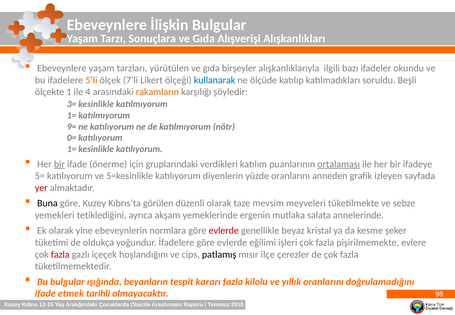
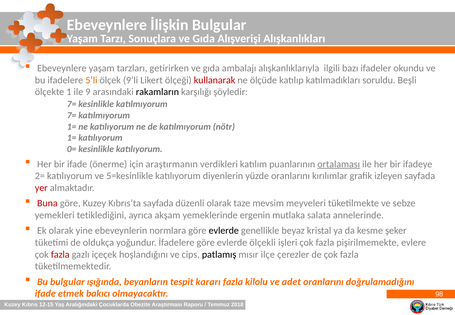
yürütülen: yürütülen -> getirirken (169, 68)
birşeyler: birşeyler -> ambalajı (239, 68)
7’li: 7’li -> 9’li (131, 80)
kullanarak colour: blue -> red (215, 80)
4: 4 -> 9 (88, 92)
rakamların colour: orange -> black (157, 92)
3=: 3= -> 7= (72, 104)
1=: 1= -> 7= (72, 115)
9=: 9= -> 1= (72, 127)
0=: 0= -> 1= (72, 138)
1=: 1= -> 0= (72, 149)
bir underline: present -> none (59, 164)
gruplarındaki: gruplarındaki -> araştırmanın (172, 164)
5=: 5= -> 2= (40, 176)
anneden: anneden -> kırılımlar (330, 176)
Buna colour: black -> red (47, 203)
Kıbrıs’ta görülen: görülen -> sayfada (158, 203)
evlerde colour: red -> black (224, 231)
eğilimi: eğilimi -> ölçekli (263, 243)
yıllık: yıllık -> adet (291, 282)
tarihli: tarihli -> bakıcı (98, 294)
